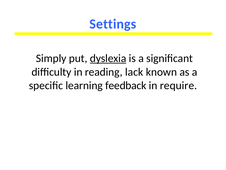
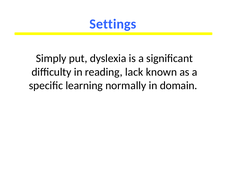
dyslexia underline: present -> none (108, 58)
feedback: feedback -> normally (126, 85)
require: require -> domain (179, 85)
